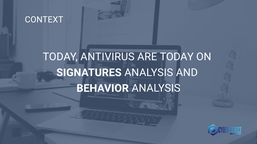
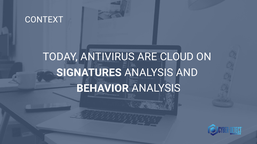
ARE TODAY: TODAY -> CLOUD (177, 57)
